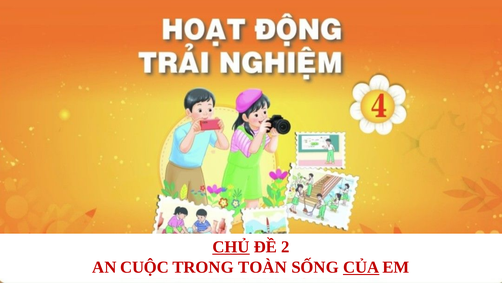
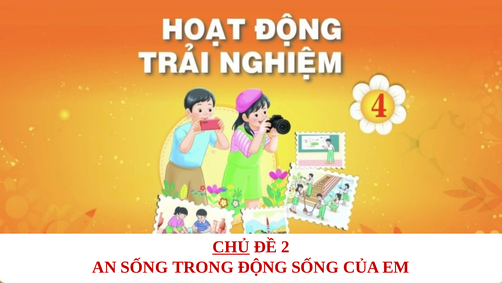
AN CUỘC: CUỘC -> SỐNG (144, 267)
TOÀN: TOÀN -> ĐỘNG (263, 267)
CỦA underline: present -> none (361, 267)
